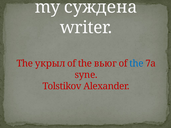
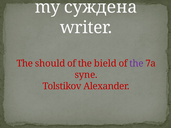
укрыл: укрыл -> should (50, 64)
вьюг: вьюг -> bield (105, 64)
the colour: blue -> purple (136, 64)
